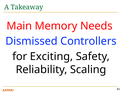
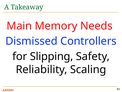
Exciting: Exciting -> Slipping (52, 56)
